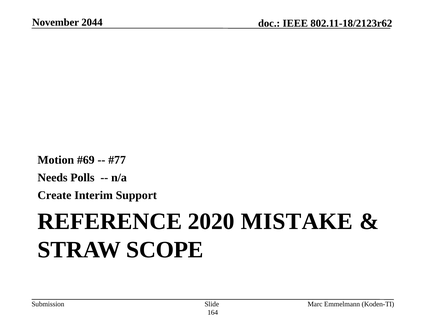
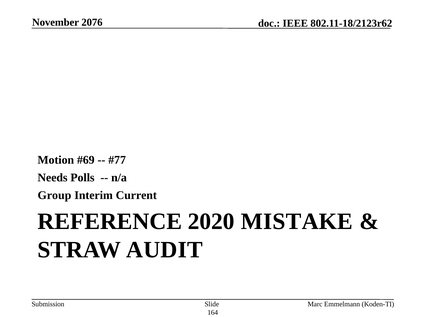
2044: 2044 -> 2076 (92, 22)
Create: Create -> Group (54, 195)
Support: Support -> Current (136, 195)
SCOPE: SCOPE -> AUDIT (165, 249)
